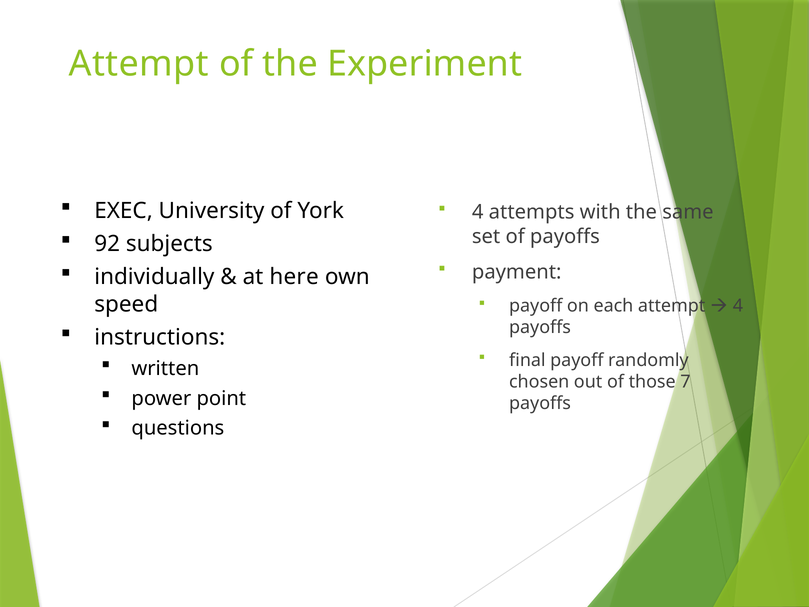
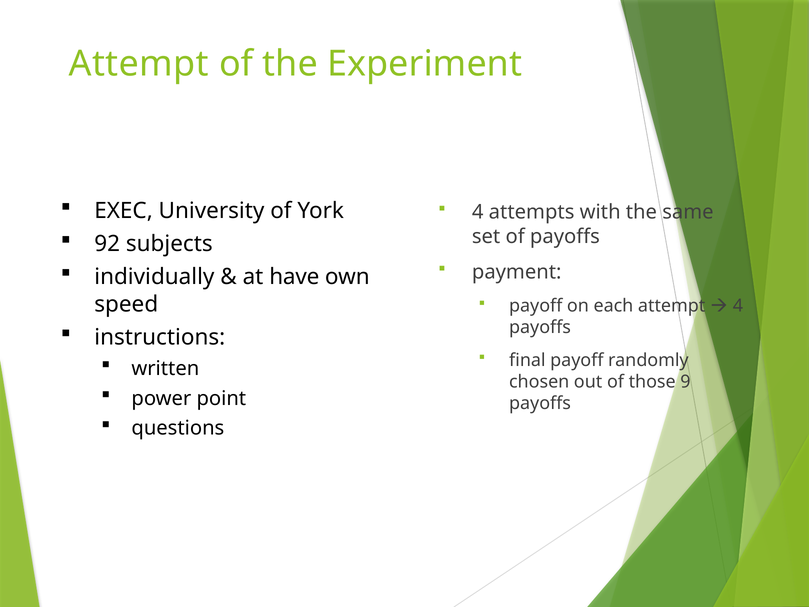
here: here -> have (294, 277)
7: 7 -> 9 (685, 382)
